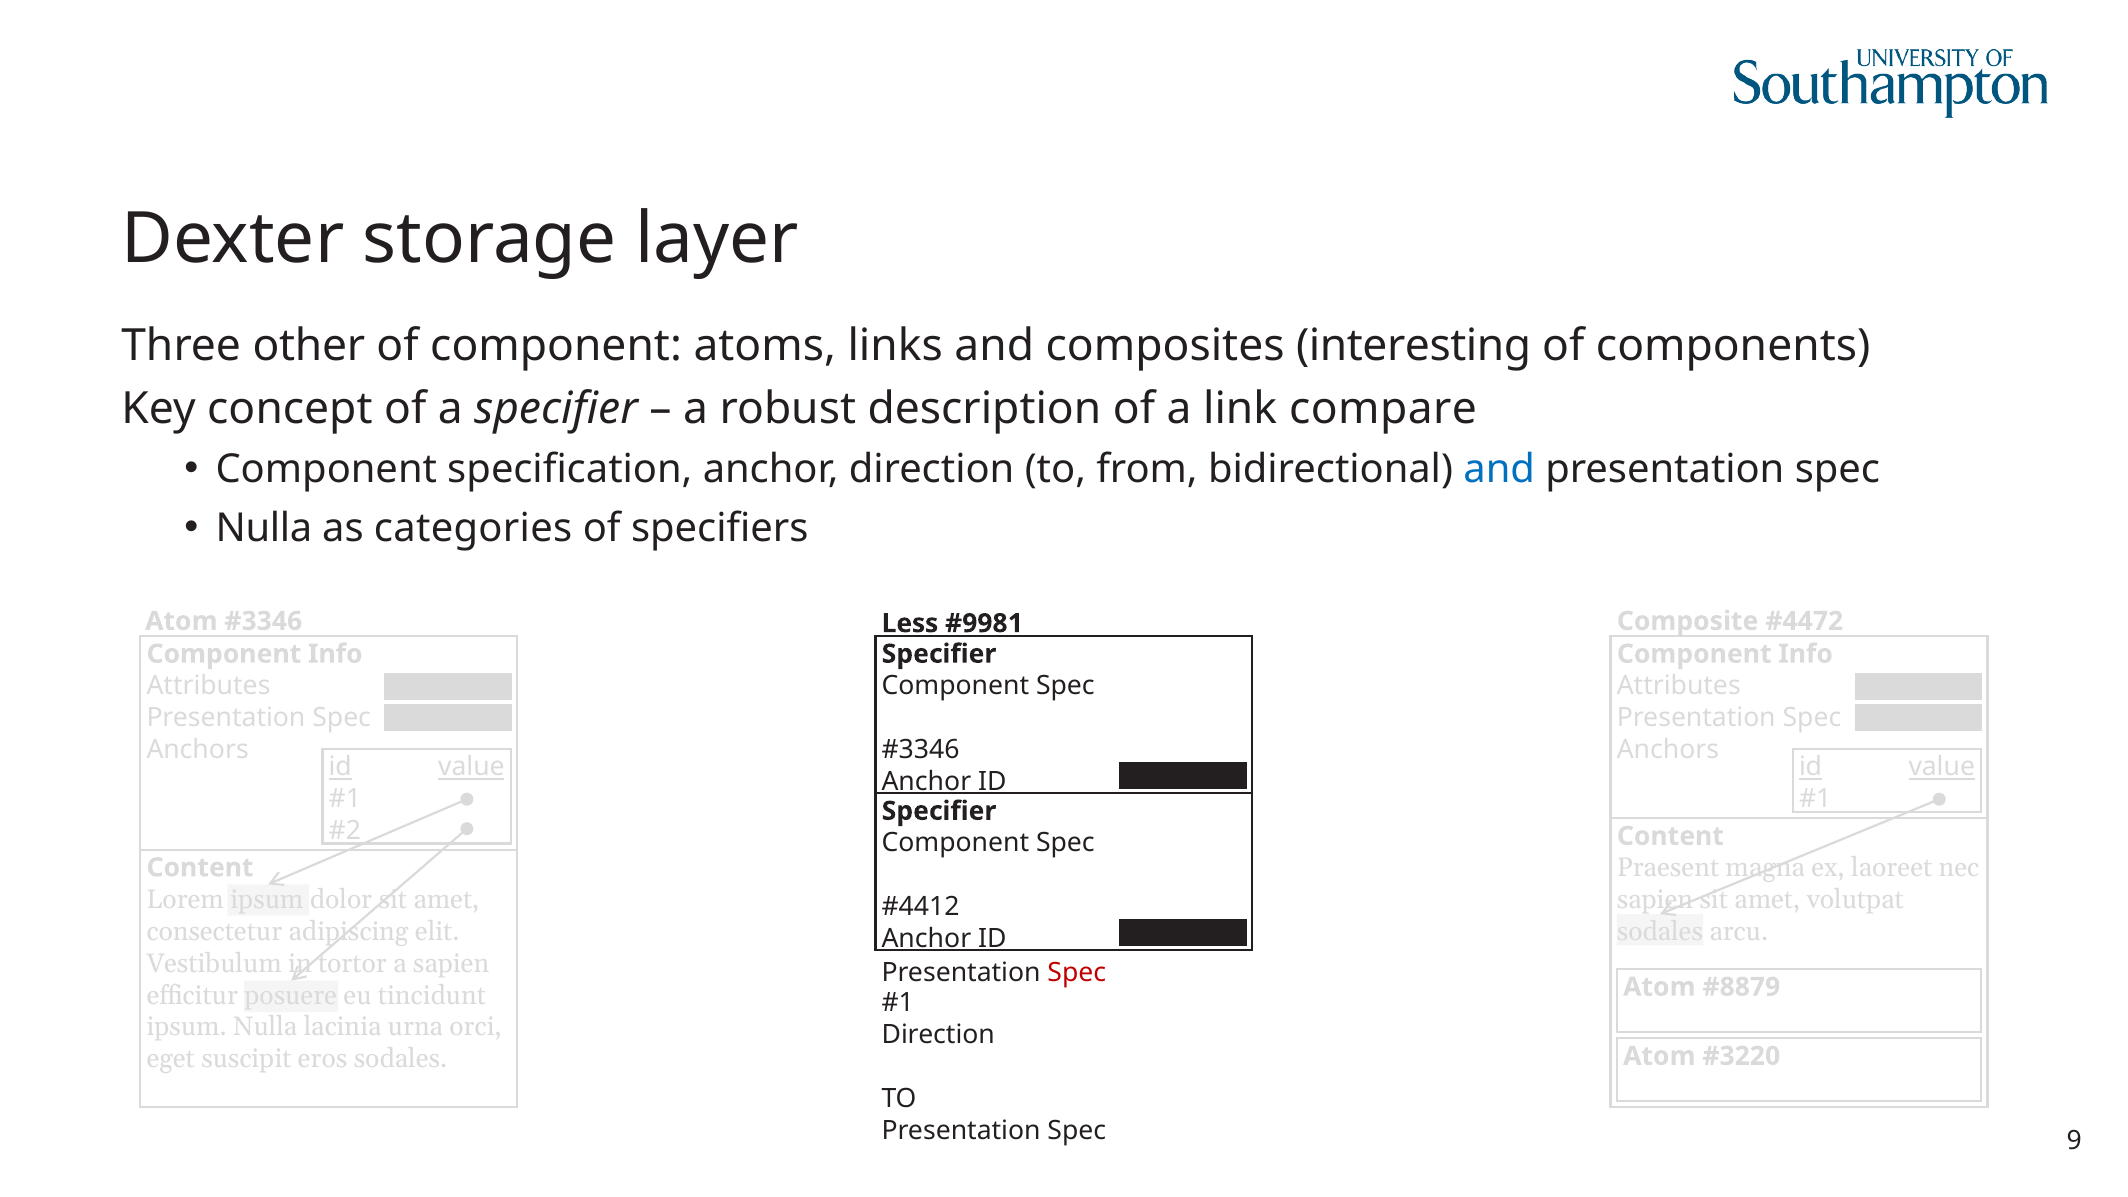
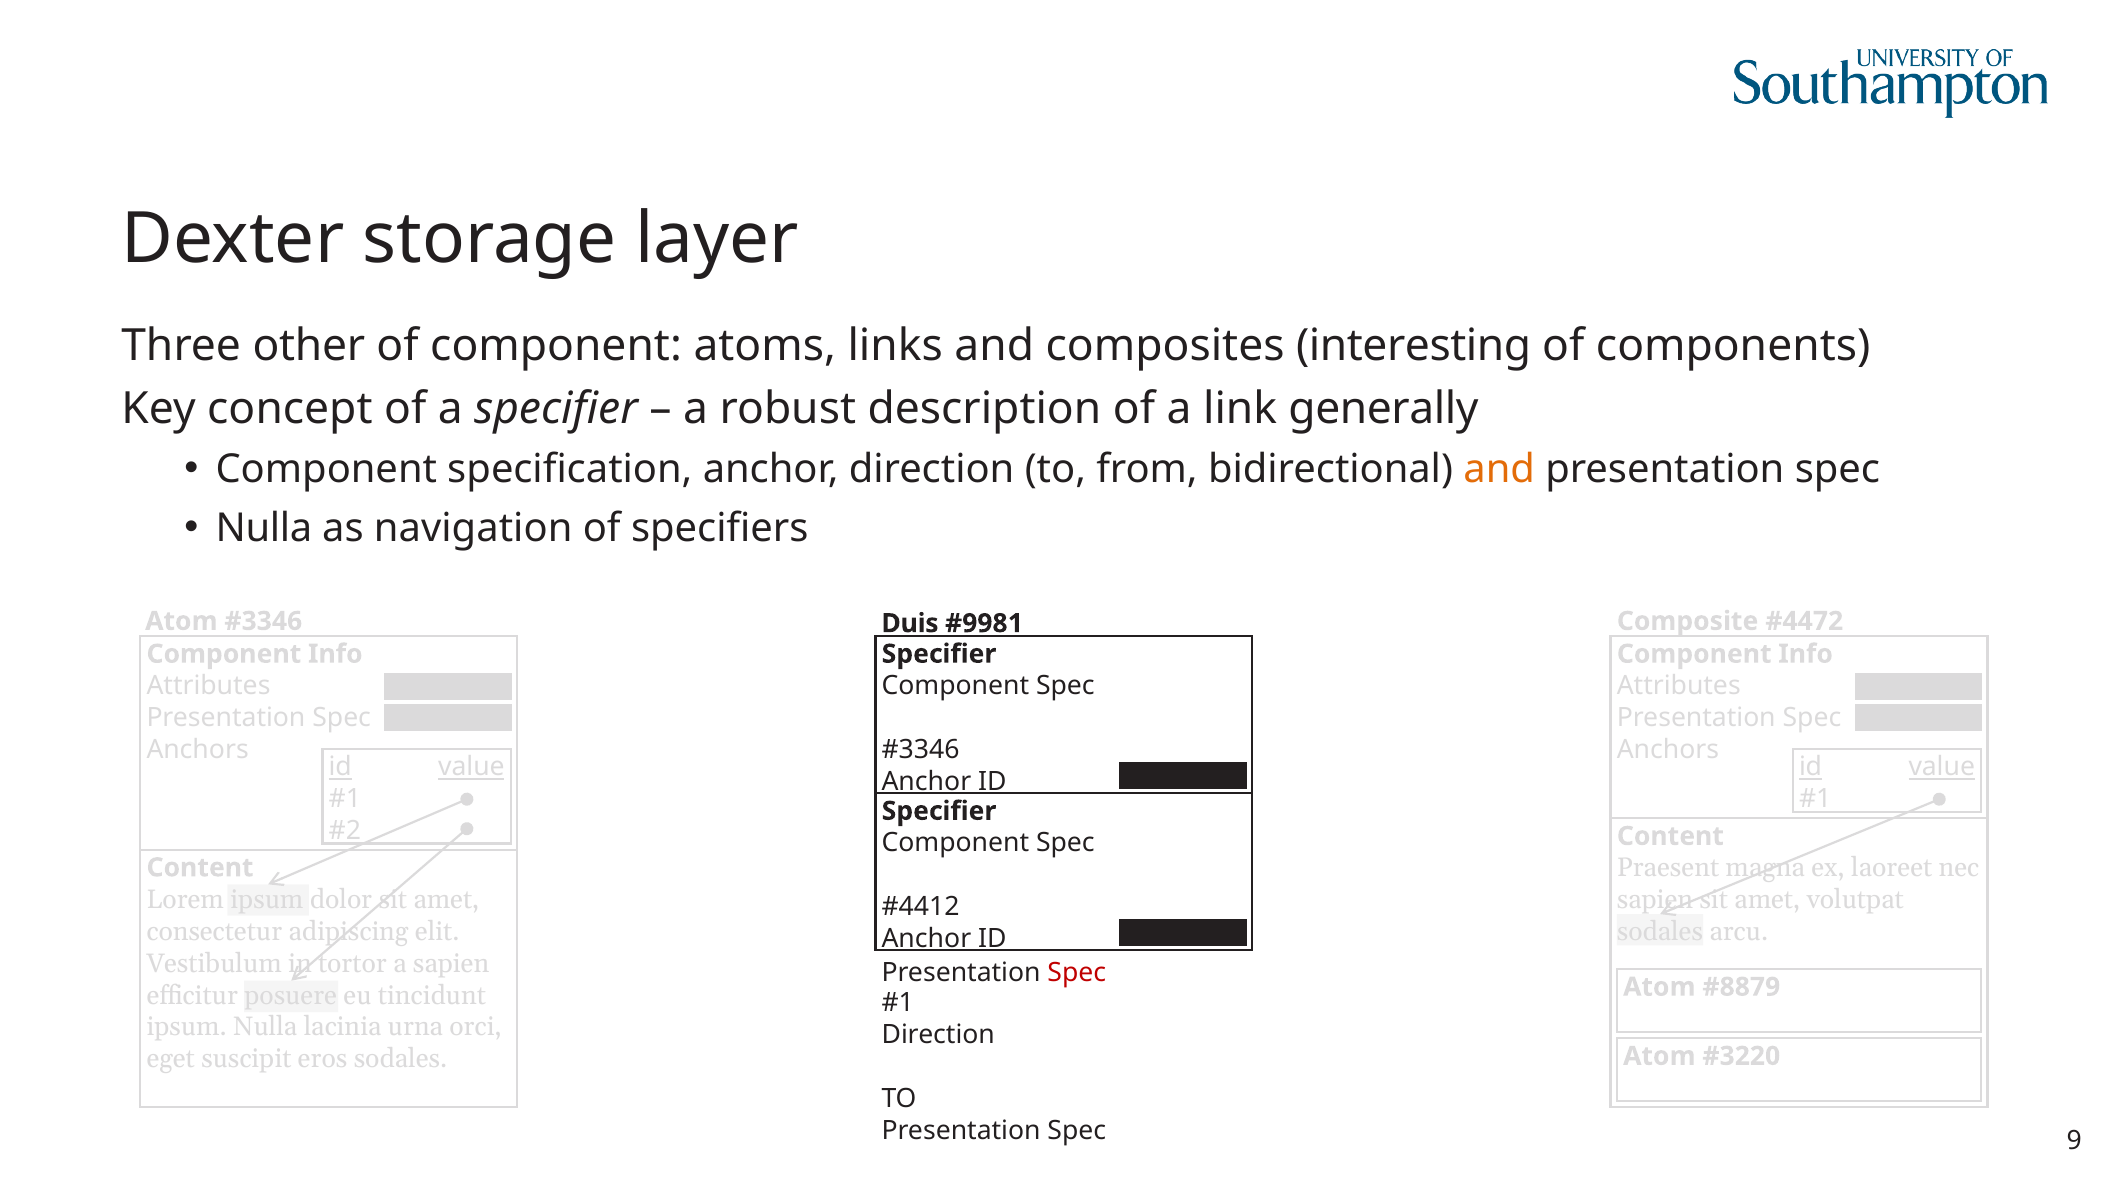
compare: compare -> generally (1383, 408)
and colour: blue -> orange (1499, 470)
categories: categories -> navigation (473, 529)
Less: Less -> Duis (910, 623)
